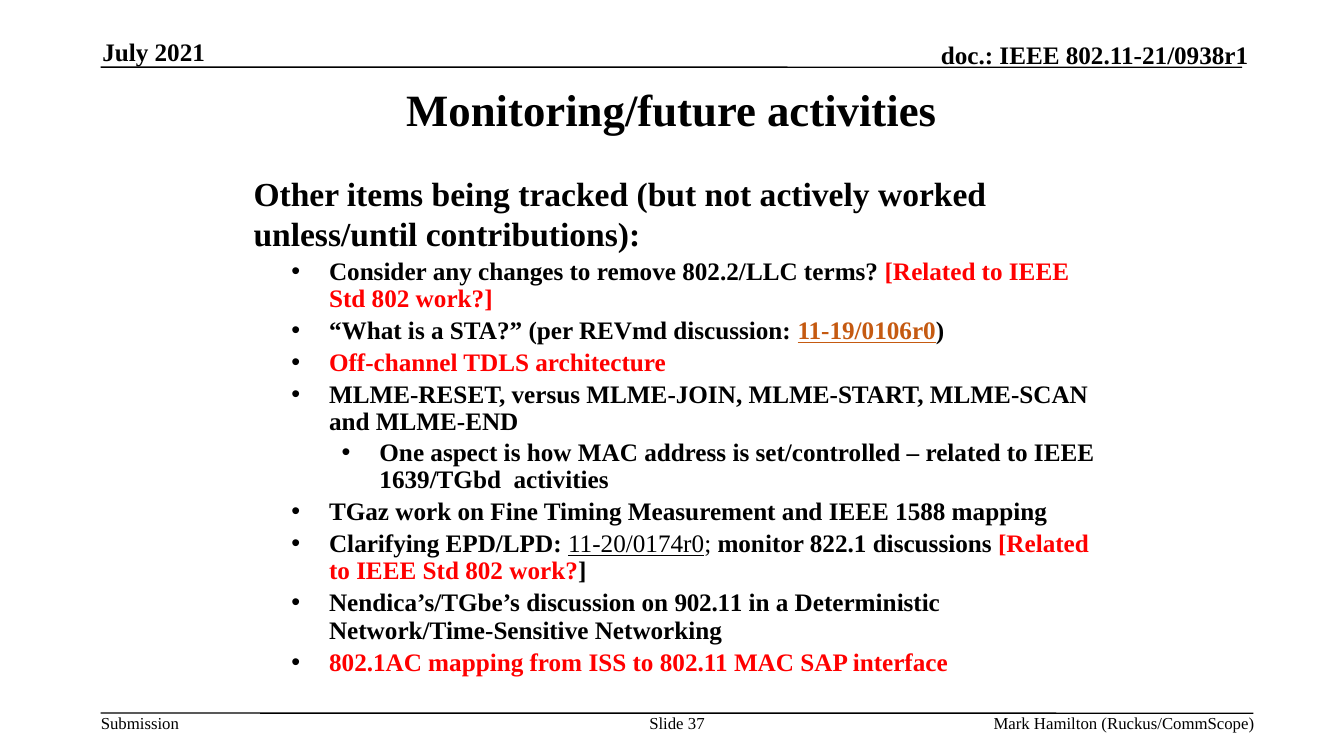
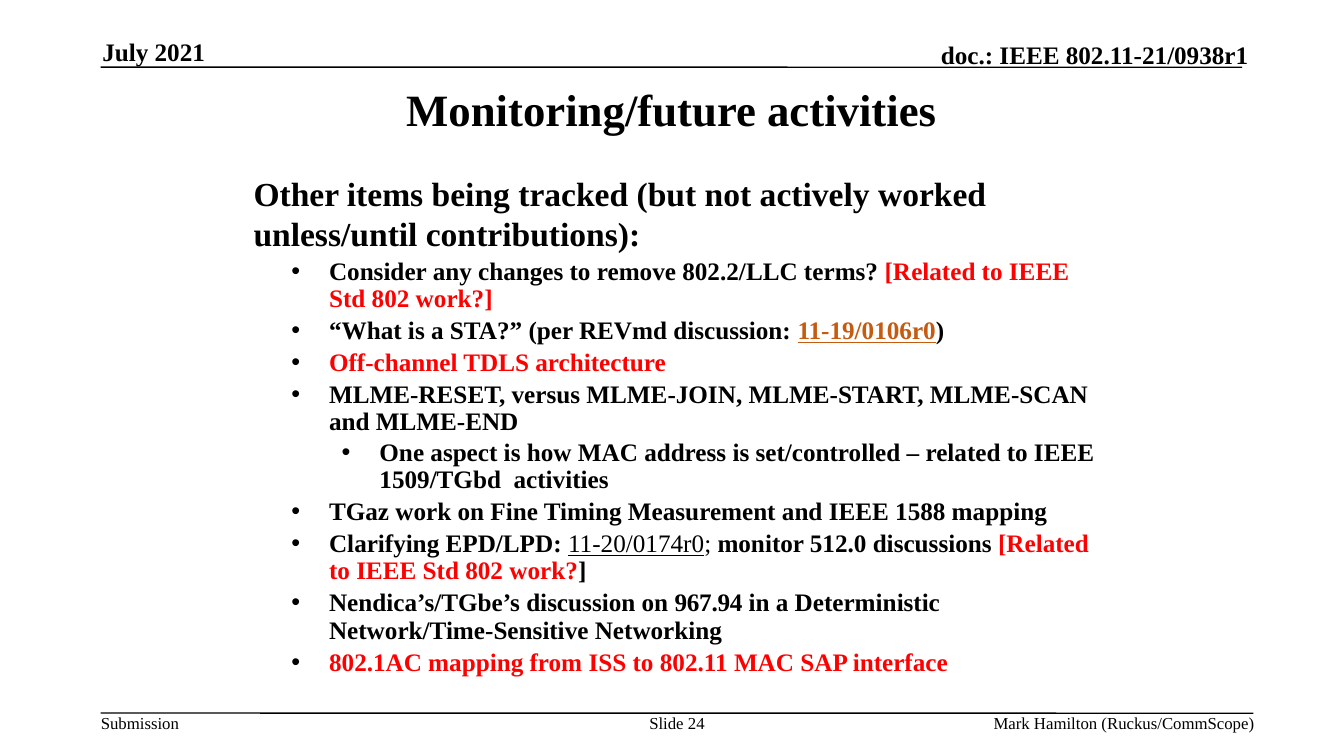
1639/TGbd: 1639/TGbd -> 1509/TGbd (440, 481)
822.1: 822.1 -> 512.0 (838, 545)
902.11: 902.11 -> 967.94 (709, 604)
37: 37 -> 24 (696, 725)
